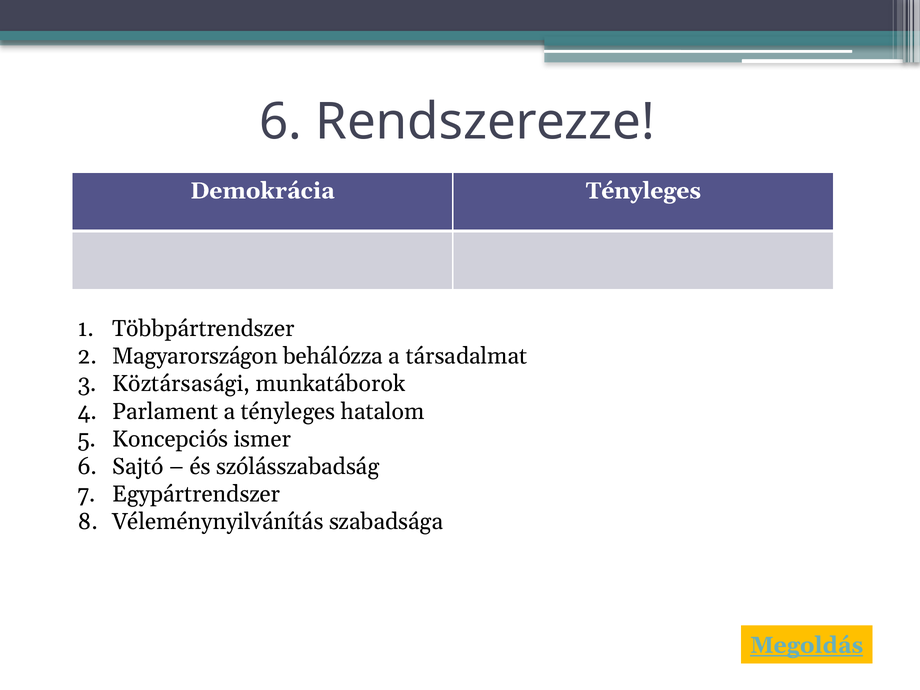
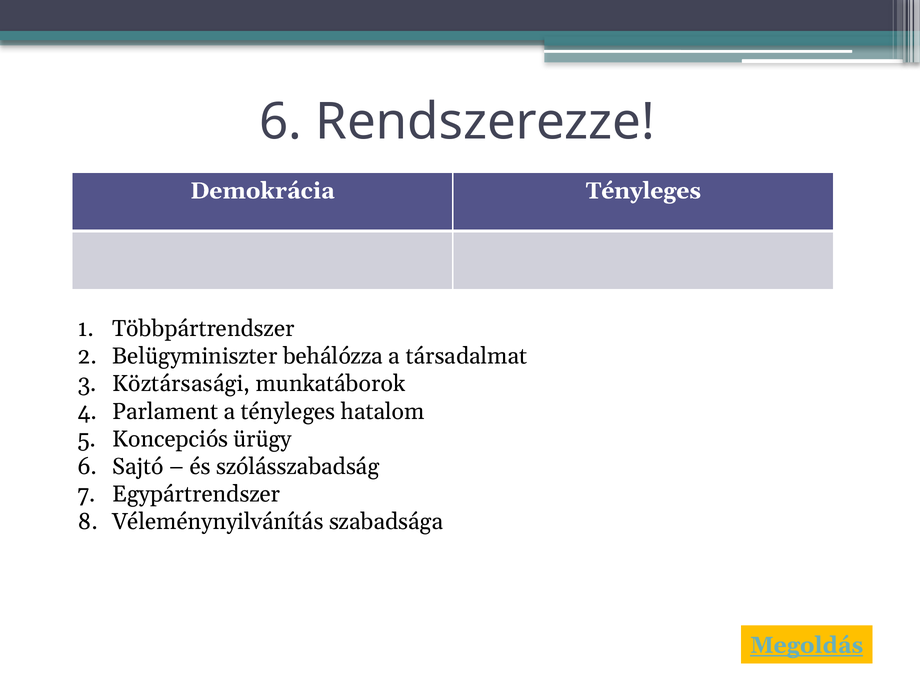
Magyarországon: Magyarországon -> Belügyminiszter (195, 356)
ismer: ismer -> ürügy (262, 439)
